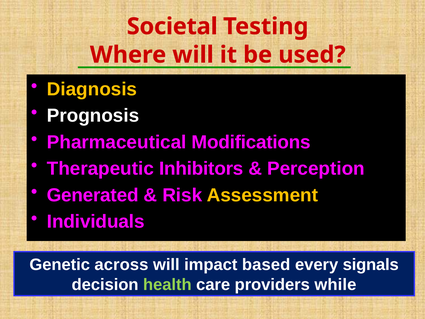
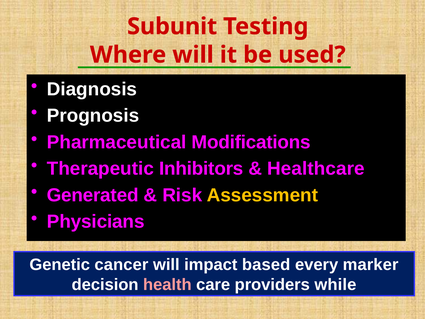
Societal: Societal -> Subunit (172, 26)
Diagnosis colour: yellow -> white (92, 89)
Perception: Perception -> Healthcare (316, 169)
Individuals: Individuals -> Physicians (96, 221)
across: across -> cancer (121, 265)
signals: signals -> marker (371, 265)
health colour: light green -> pink (167, 284)
